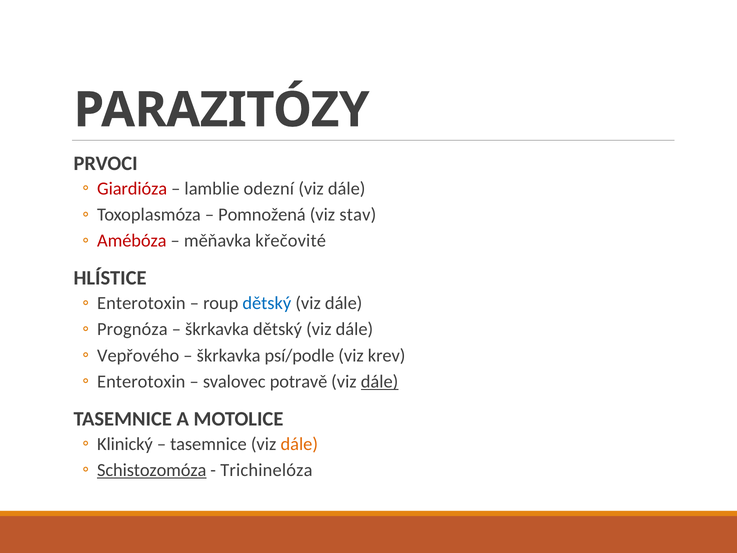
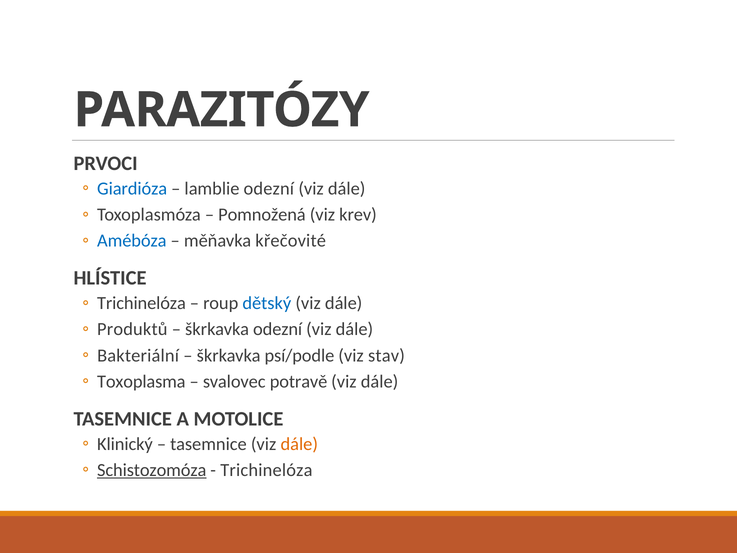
Giardióza colour: red -> blue (132, 189)
stav: stav -> krev (358, 215)
Amébóza colour: red -> blue (132, 241)
Enterotoxin: Enterotoxin -> Trichinelóza (141, 303)
Prognóza: Prognóza -> Produktů (132, 329)
škrkavka dětský: dětský -> odezní (278, 329)
Vepřového: Vepřového -> Bakteriální (138, 355)
krev: krev -> stav (386, 355)
Enterotoxin: Enterotoxin -> Toxoplasma (141, 381)
dále underline: present -> none (380, 381)
